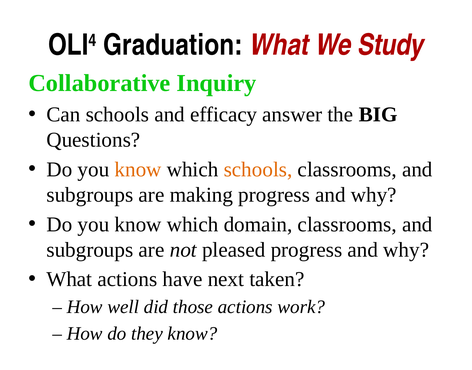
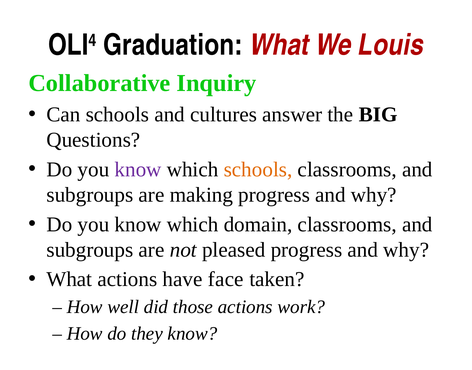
Study: Study -> Louis (391, 45)
efficacy: efficacy -> cultures (224, 115)
know colour: orange -> purple (138, 170)
next: next -> face (226, 280)
